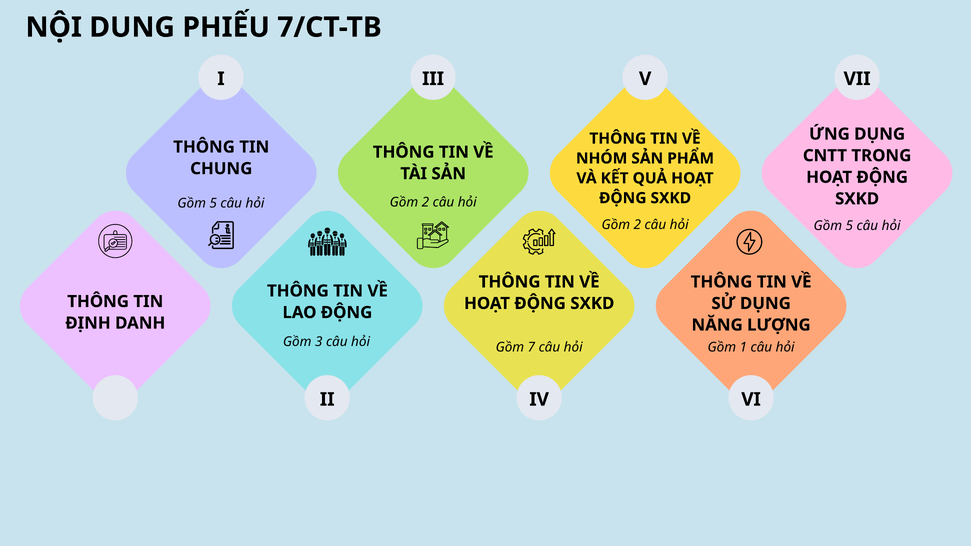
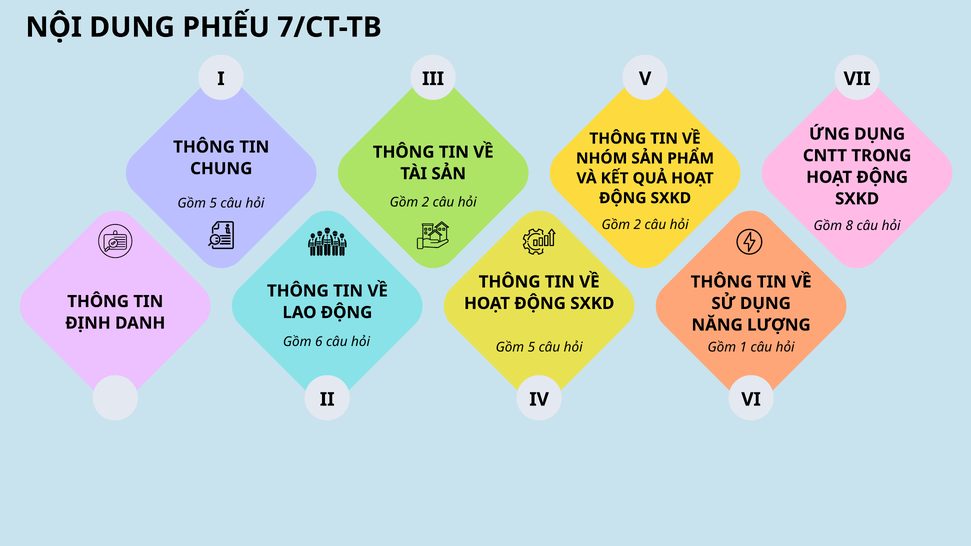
5: 5 -> 8 (849, 226)
3: 3 -> 6 (319, 342)
7: 7 -> 5 (531, 347)
